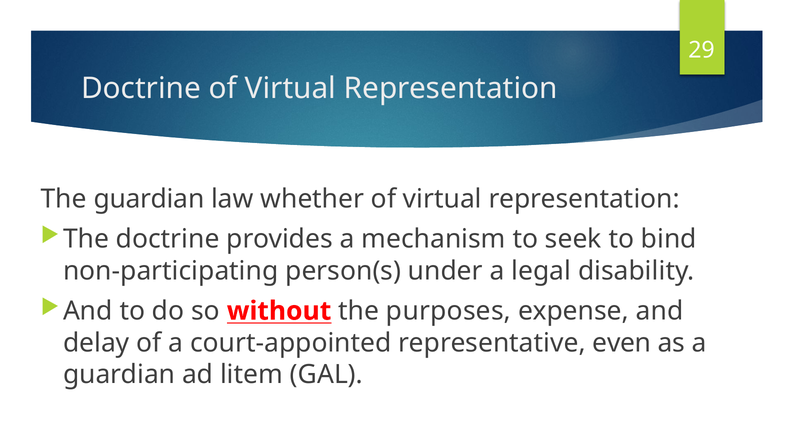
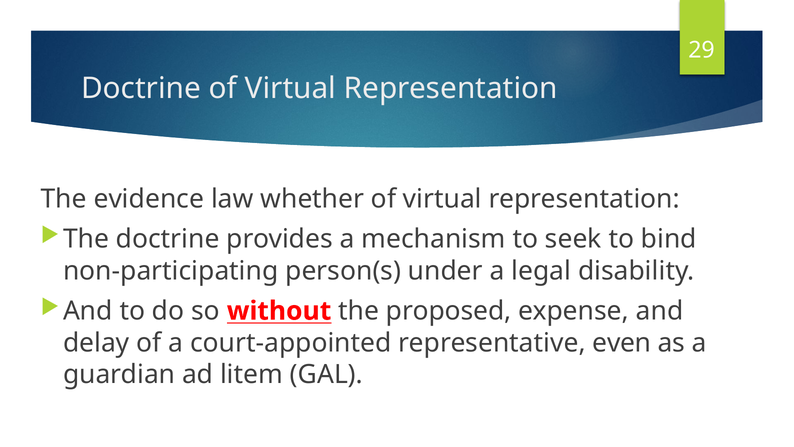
The guardian: guardian -> evidence (149, 199)
purposes: purposes -> proposed (449, 311)
